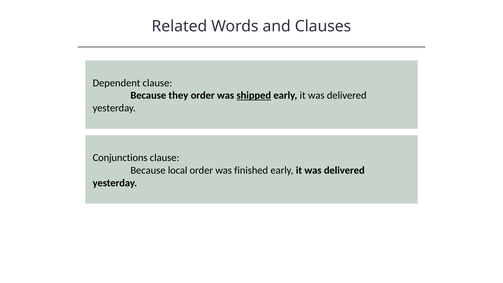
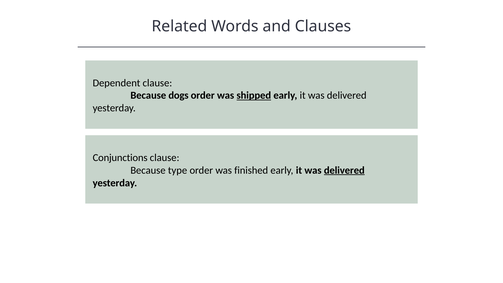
they: they -> dogs (179, 96)
local: local -> type (178, 170)
delivered underline: none -> present (344, 170)
